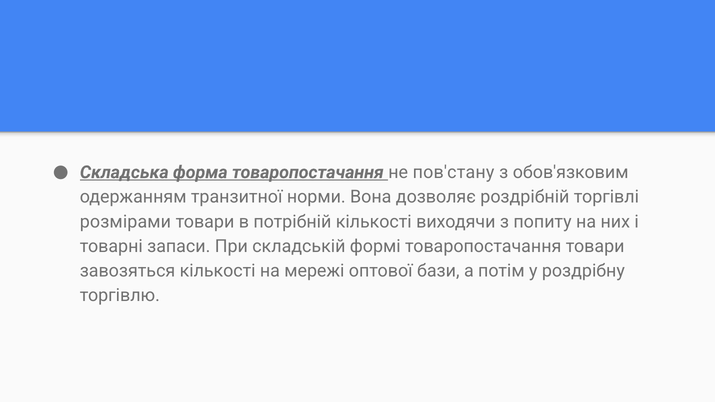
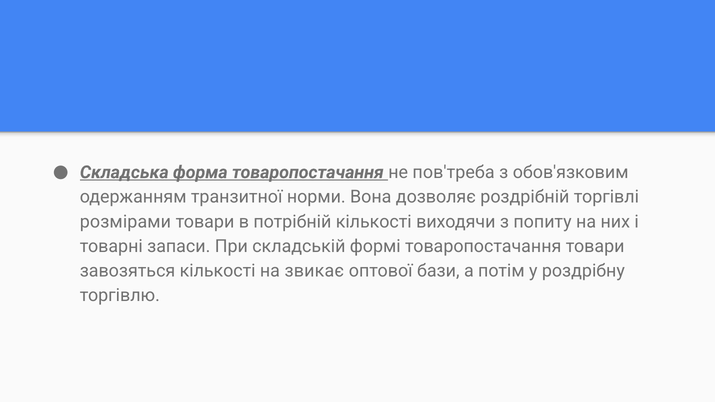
пов'стану: пов'стану -> пов'треба (454, 172)
мережі: мережі -> звикає (314, 271)
